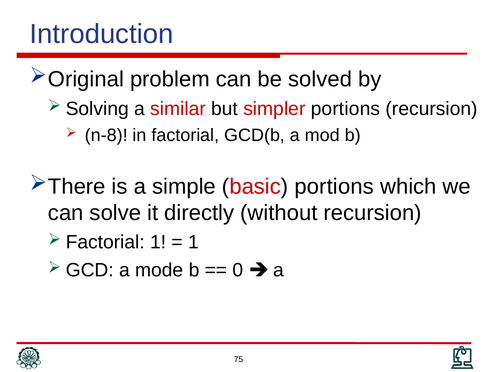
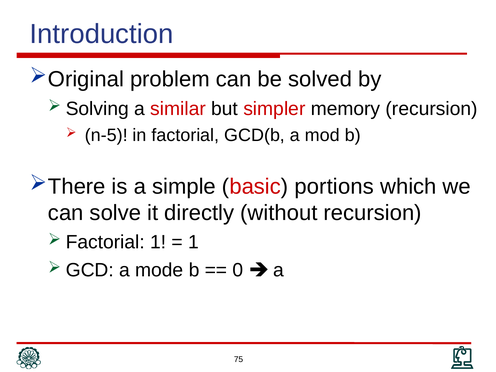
simpler portions: portions -> memory (345, 109)
n-8: n-8 -> n-5 (106, 135)
